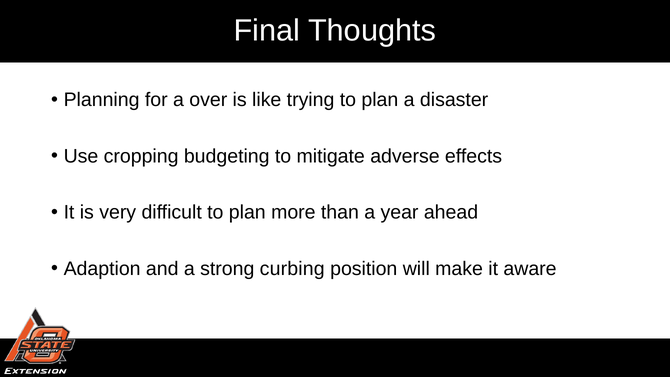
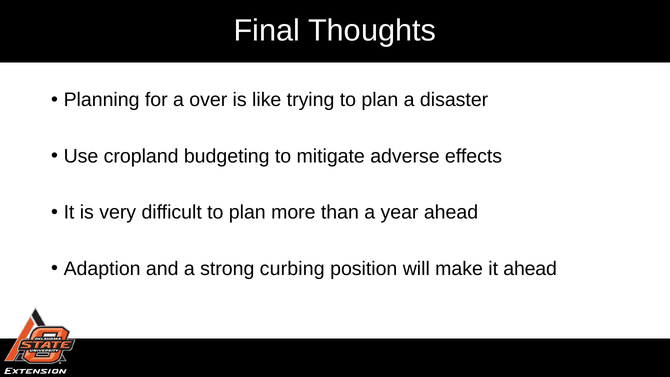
cropping: cropping -> cropland (141, 156)
it aware: aware -> ahead (530, 269)
